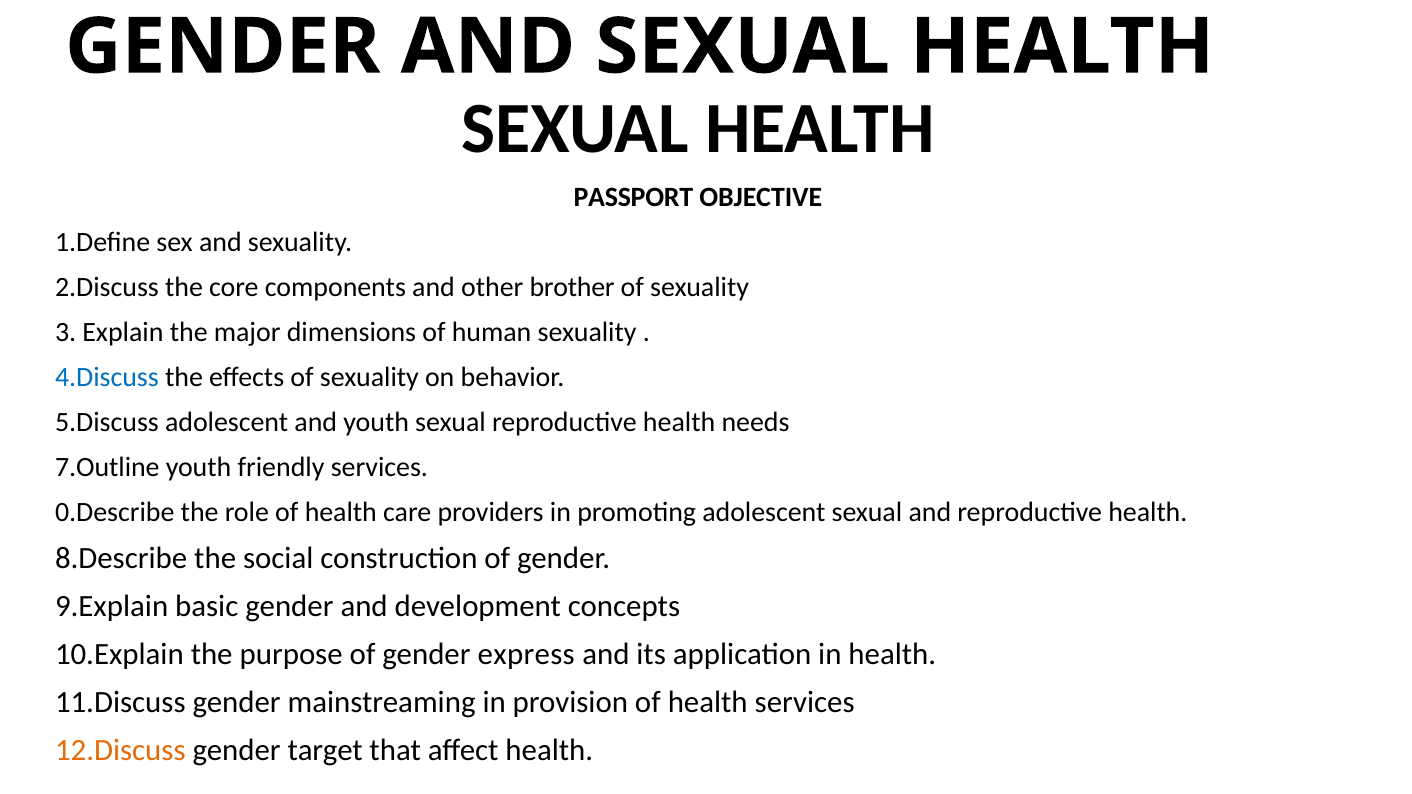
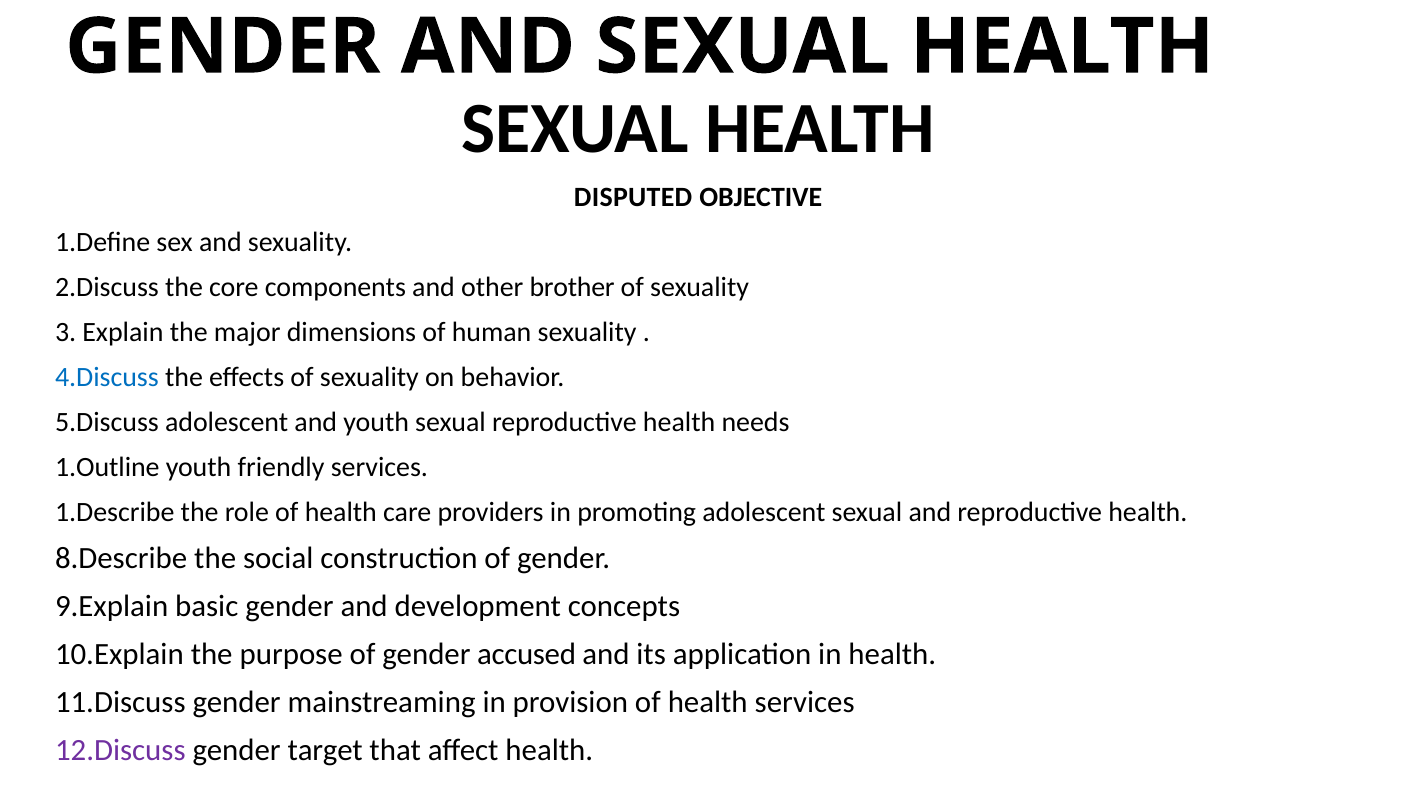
PASSPORT: PASSPORT -> DISPUTED (633, 198)
7.Outline: 7.Outline -> 1.Outline (107, 467)
0.Describe: 0.Describe -> 1.Describe (115, 512)
express: express -> accused (527, 655)
12.Discuss colour: orange -> purple (120, 751)
